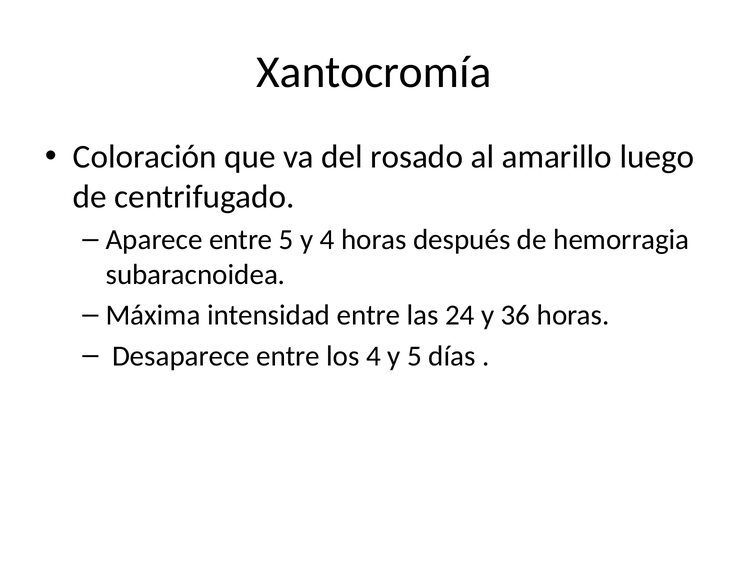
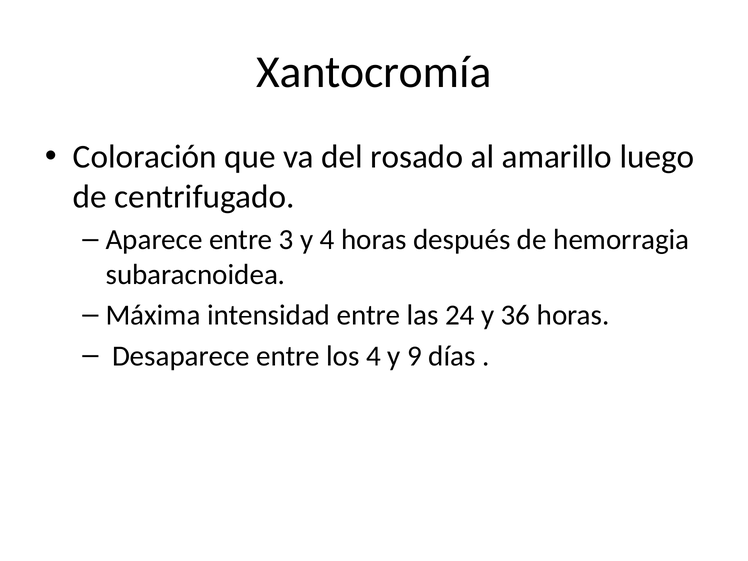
entre 5: 5 -> 3 (286, 240)
y 5: 5 -> 9 (414, 356)
